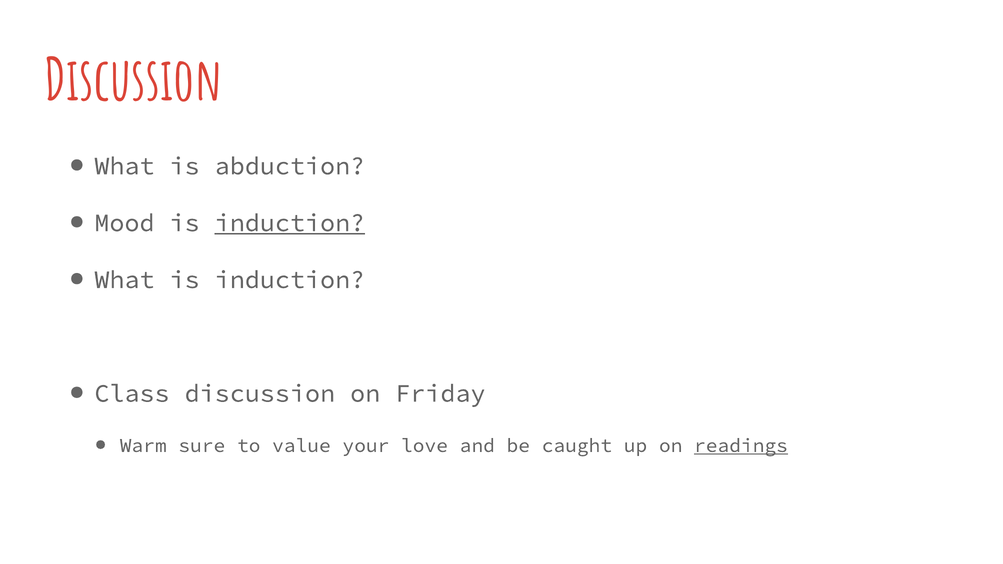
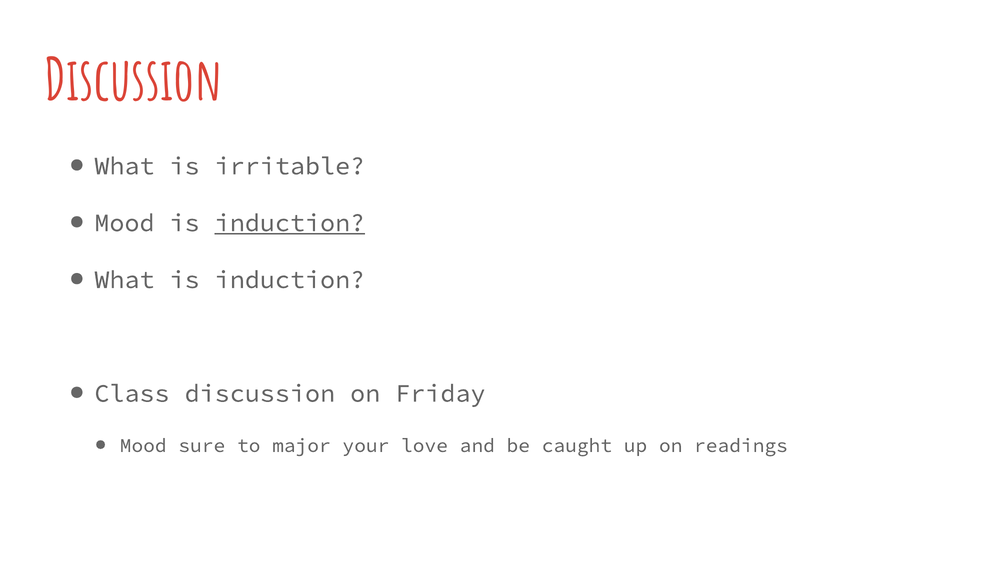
abduction: abduction -> irritable (290, 166)
Warm: Warm -> Mood (143, 446)
value: value -> major (301, 446)
readings underline: present -> none (741, 446)
